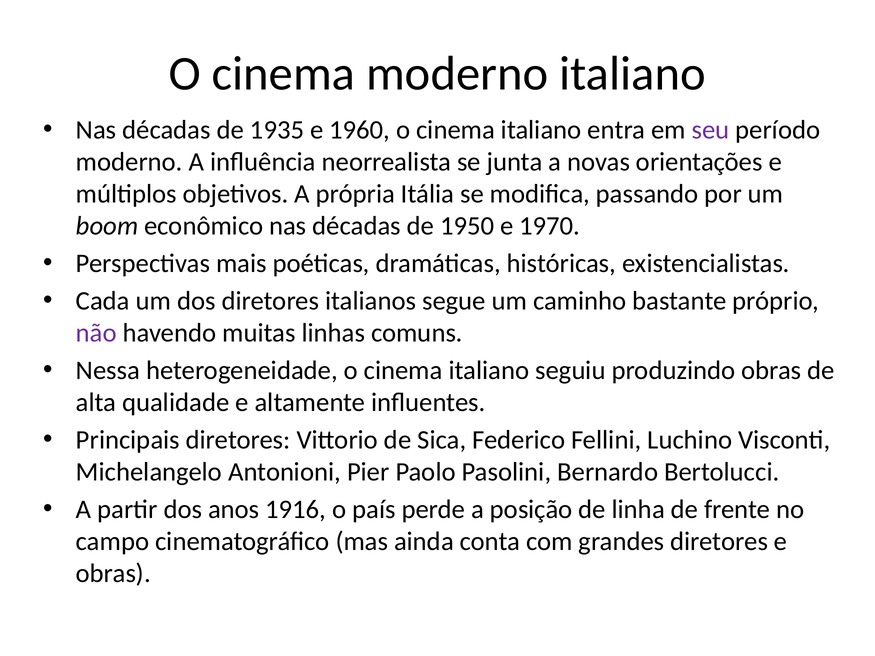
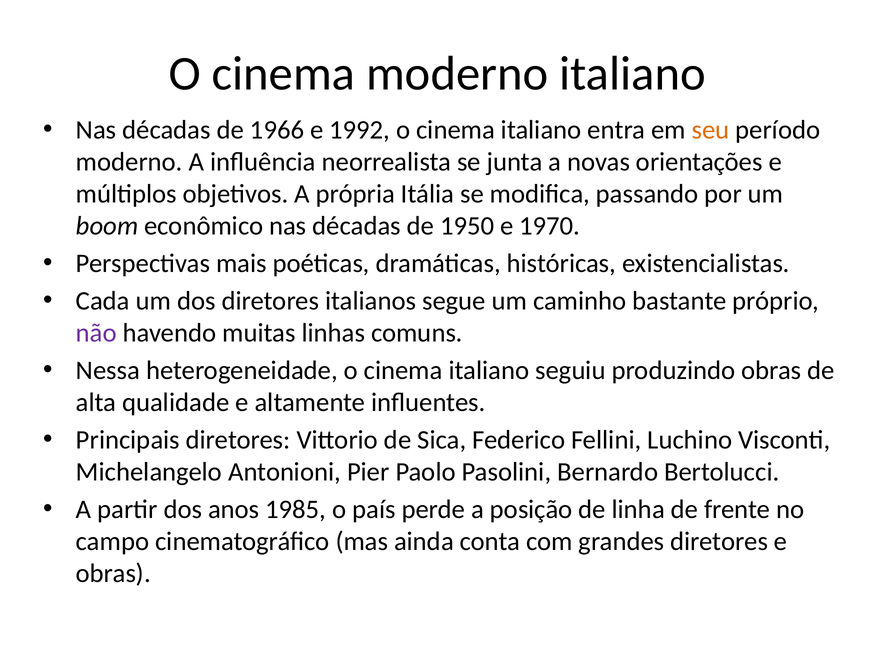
1935: 1935 -> 1966 (277, 130)
1960: 1960 -> 1992 (360, 130)
seu colour: purple -> orange (711, 130)
1916: 1916 -> 1985 (296, 509)
